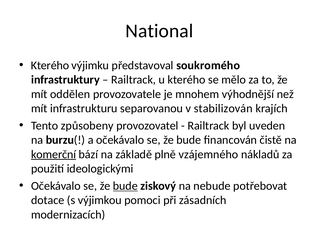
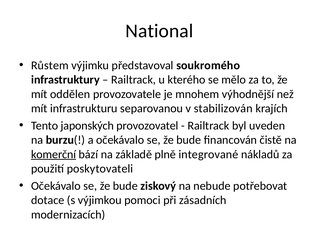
Kterého: Kterého -> Růstem (50, 65)
způsobeny: způsobeny -> japonských (87, 126)
vzájemného: vzájemného -> integrované (208, 154)
ideologickými: ideologickými -> poskytovateli (100, 169)
bude underline: present -> none (125, 186)
